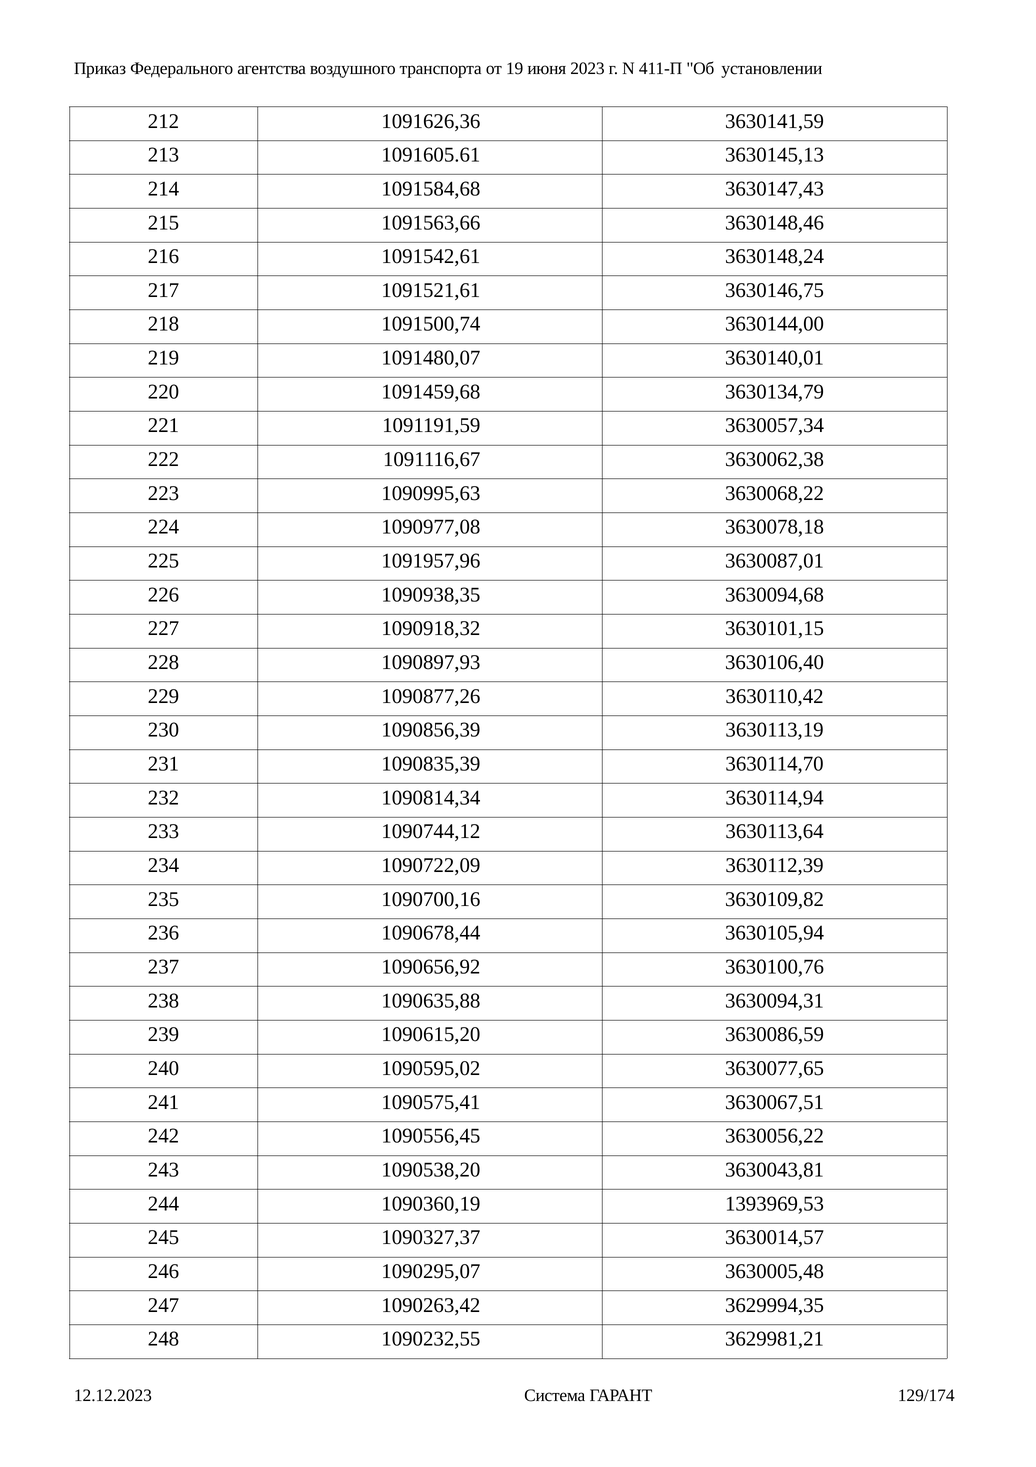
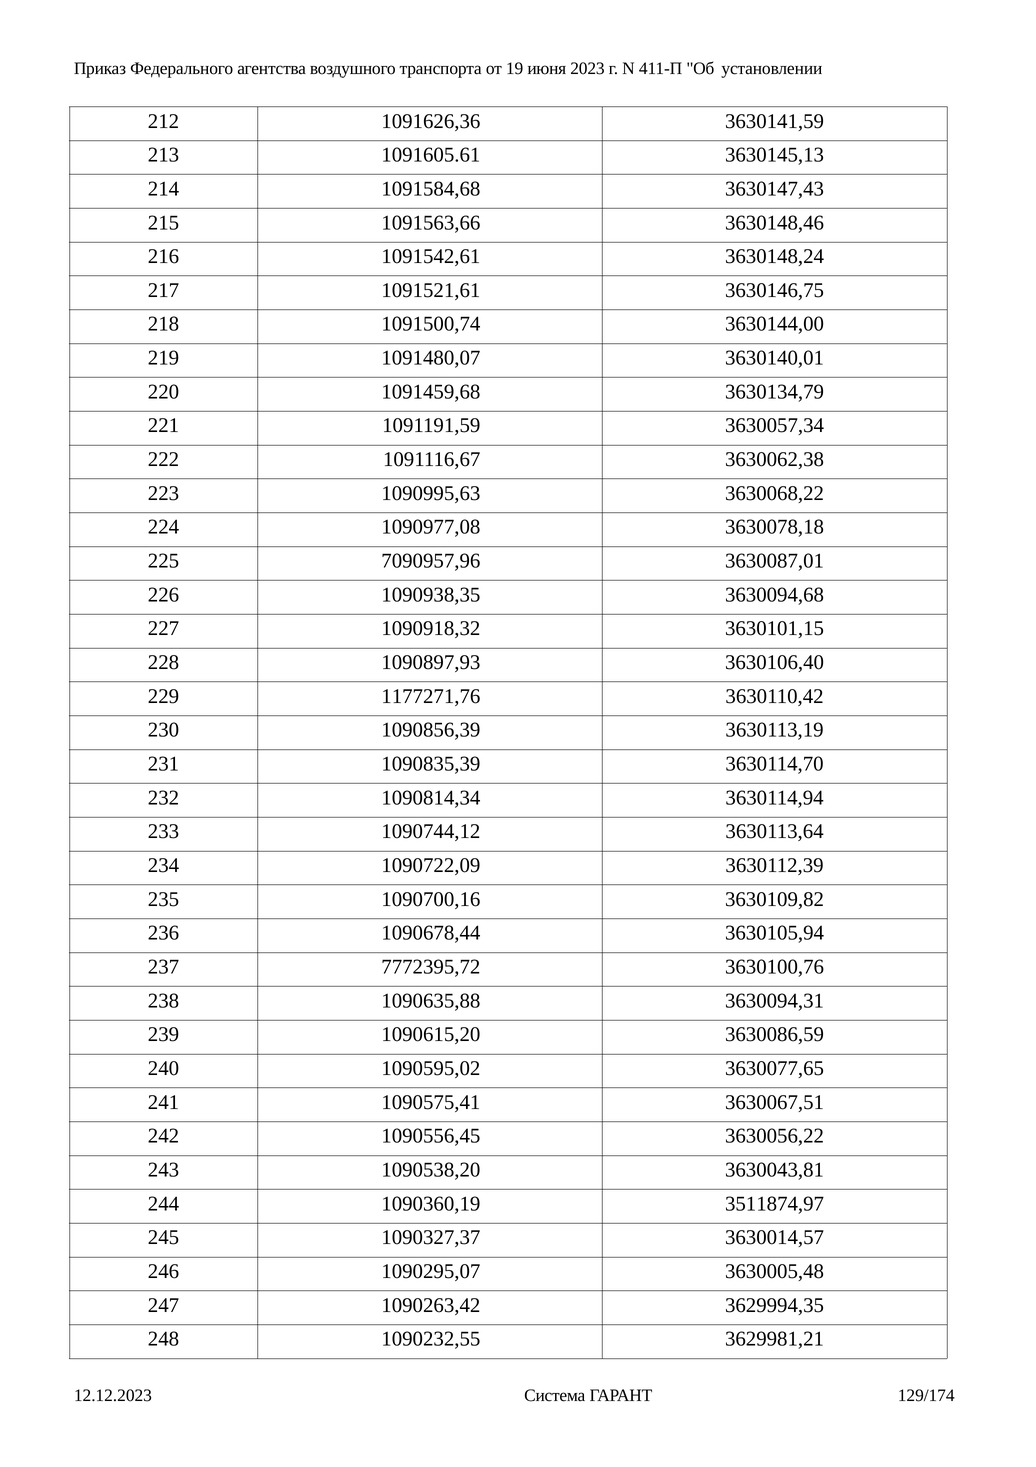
1091957,96: 1091957,96 -> 7090957,96 (431, 561)
1090877,26: 1090877,26 -> 1177271,76 (431, 696)
1090656,92: 1090656,92 -> 7772395,72 (431, 966)
1393969,53: 1393969,53 -> 3511874,97 (775, 1203)
